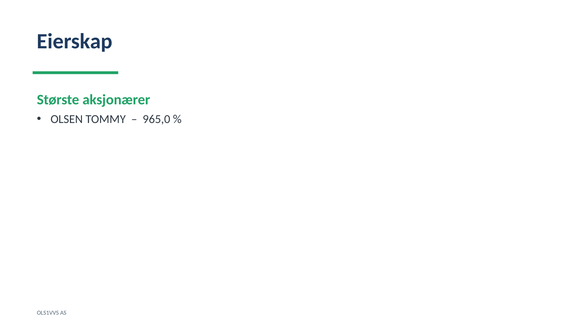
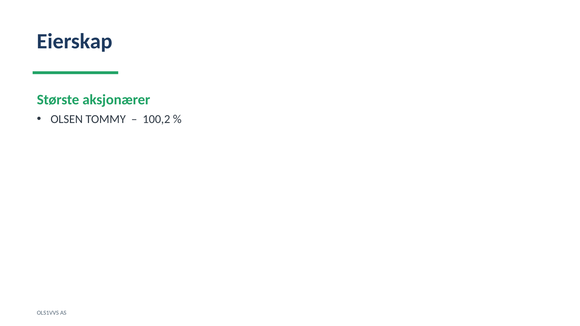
965,0: 965,0 -> 100,2 (156, 119)
